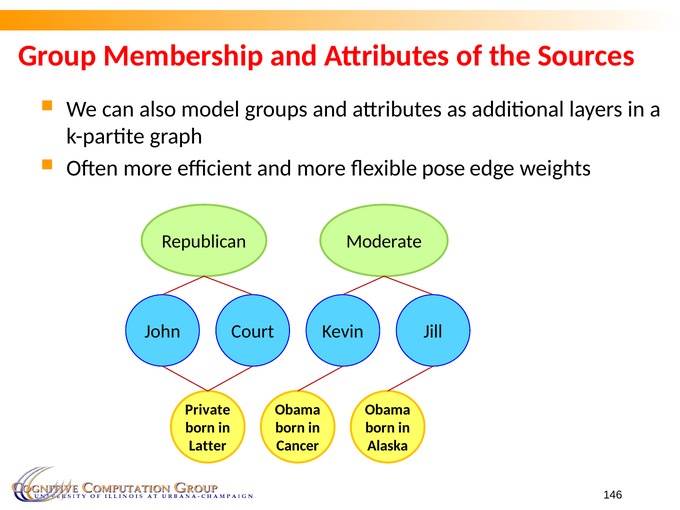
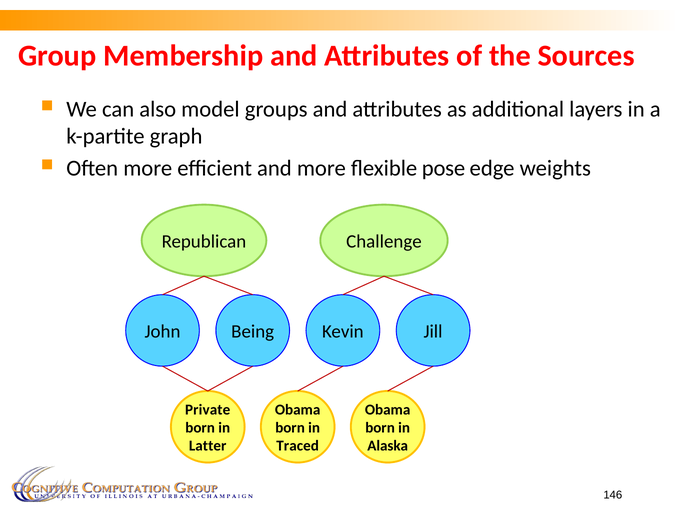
Moderate: Moderate -> Challenge (384, 242)
Court: Court -> Being (253, 332)
Cancer: Cancer -> Traced (298, 446)
